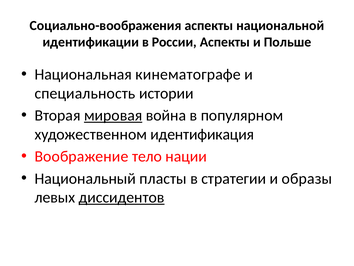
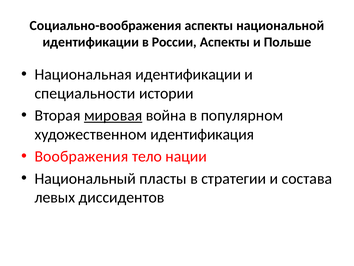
Национальная кинематографе: кинематографе -> идентификации (188, 74)
специальность: специальность -> специальности (85, 93)
Воображение: Воображение -> Воображения (81, 156)
образы: образы -> состава (307, 178)
диссидентов underline: present -> none (122, 197)
